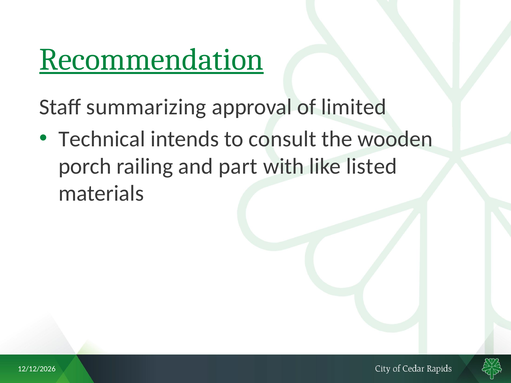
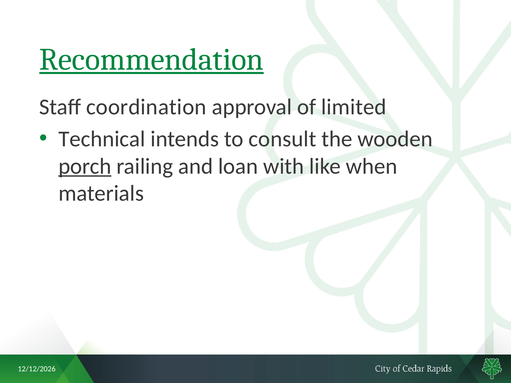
summarizing: summarizing -> coordination (146, 107)
porch underline: none -> present (85, 166)
part: part -> loan (238, 166)
listed: listed -> when (372, 166)
